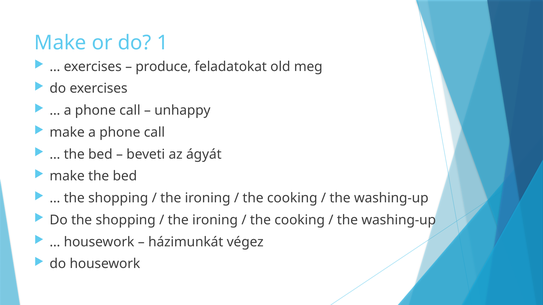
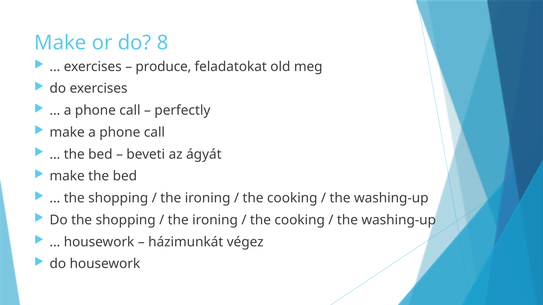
1: 1 -> 8 (162, 43)
unhappy: unhappy -> perfectly (182, 111)
